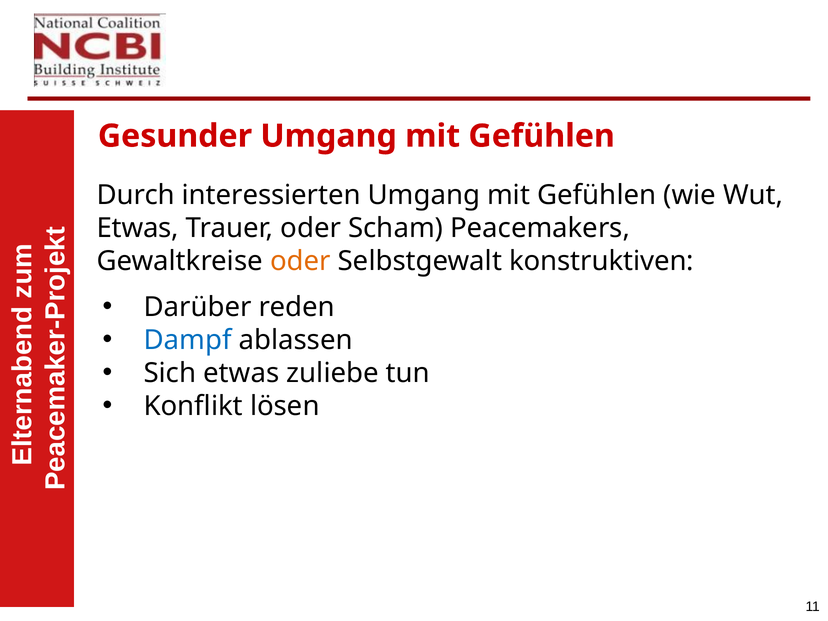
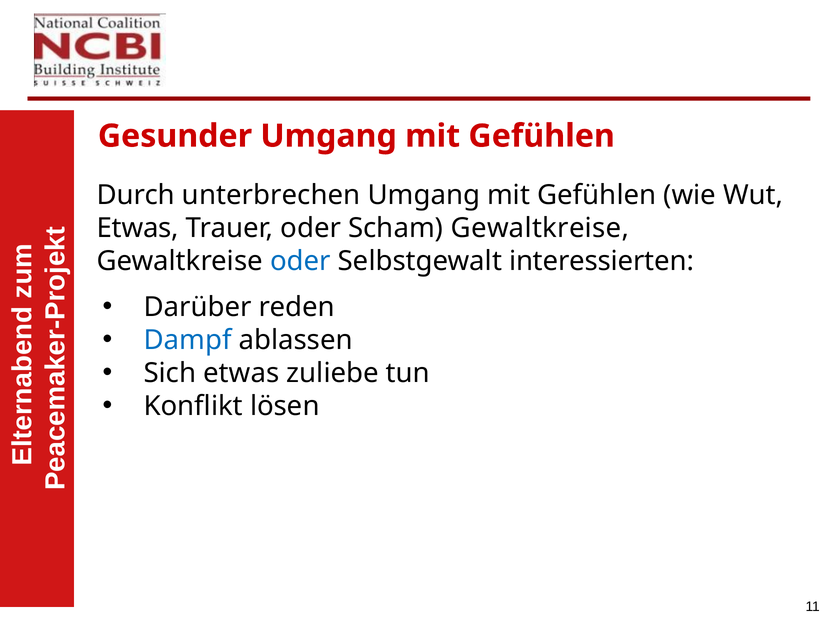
interessierten: interessierten -> unterbrechen (271, 195)
Scham Peacemakers: Peacemakers -> Gewaltkreise (540, 228)
oder colour: orange -> blue (300, 261)
konstruktiven: konstruktiven -> interessierten (602, 261)
